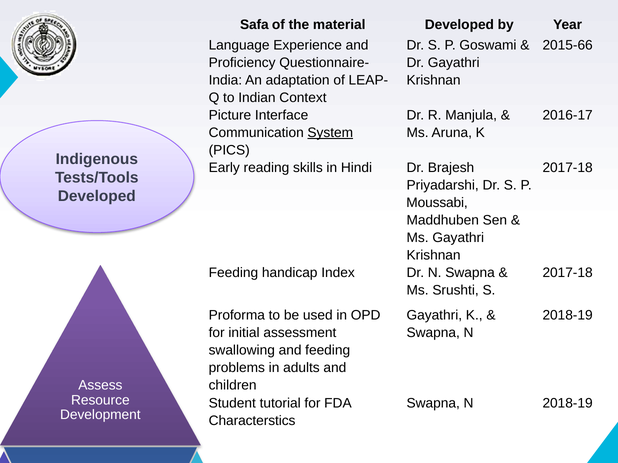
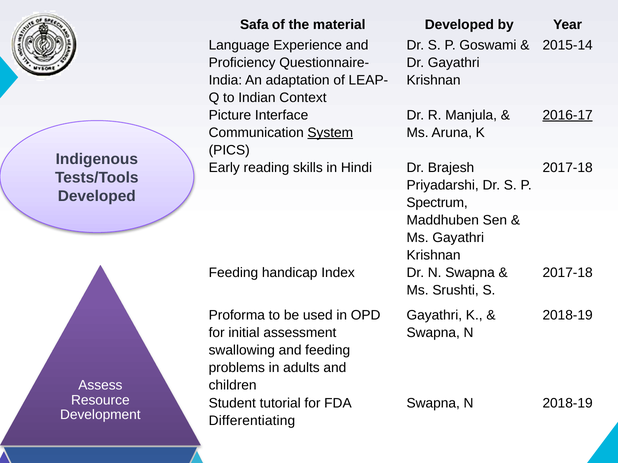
2015-66: 2015-66 -> 2015-14 (568, 45)
2016-17 underline: none -> present (568, 115)
Moussabi: Moussabi -> Spectrum (437, 203)
Characterstics: Characterstics -> Differentiating (252, 421)
